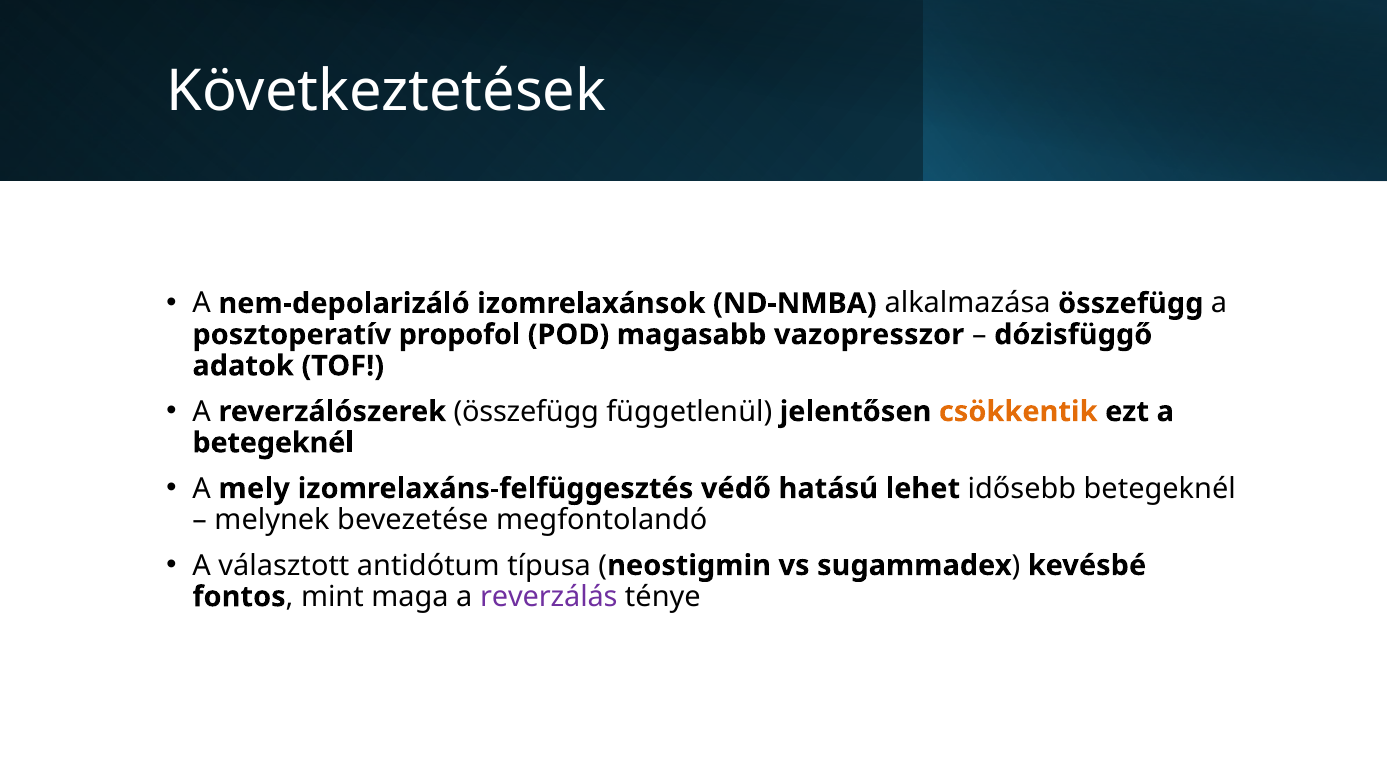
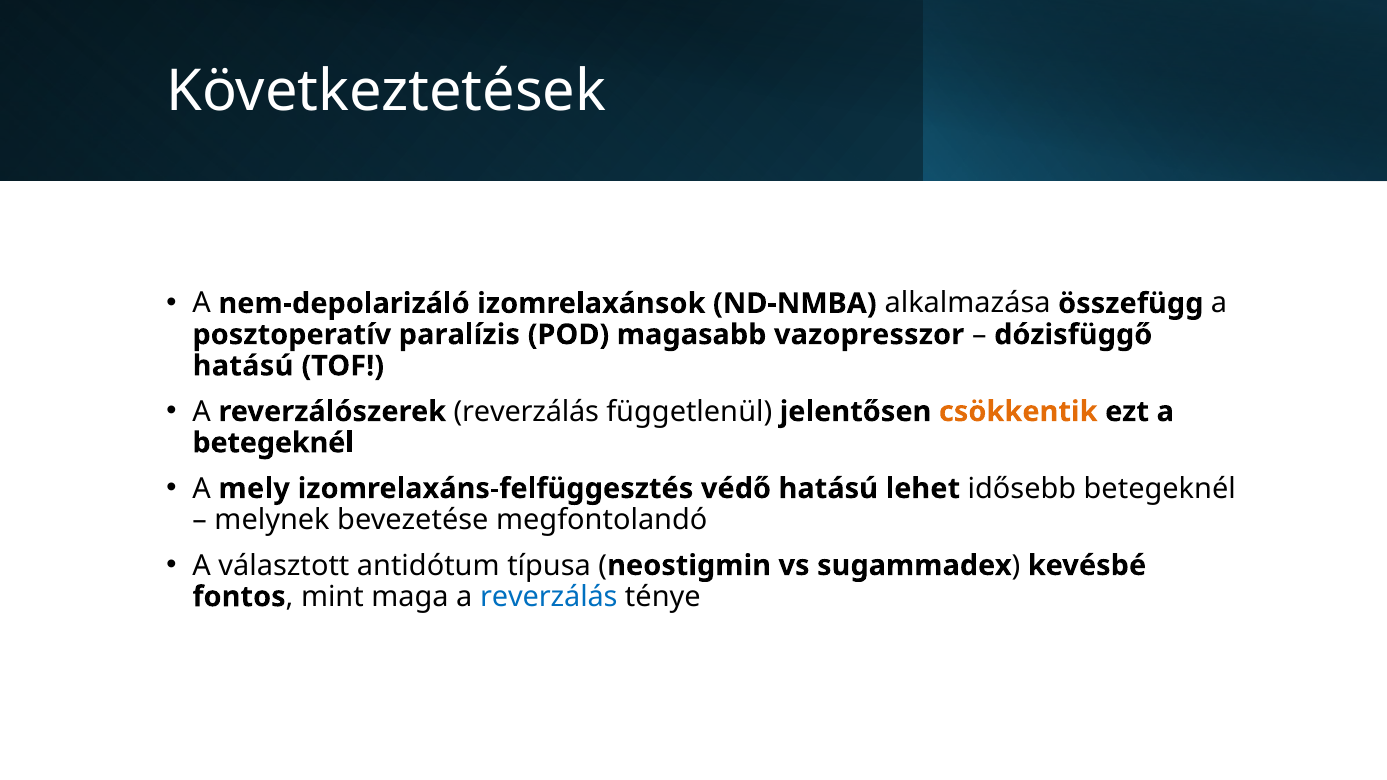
propofol: propofol -> paralízis (459, 335)
adatok: adatok -> hatású (243, 366)
reverzálószerek összefügg: összefügg -> reverzálás (526, 412)
reverzálás colour: purple -> blue (549, 597)
